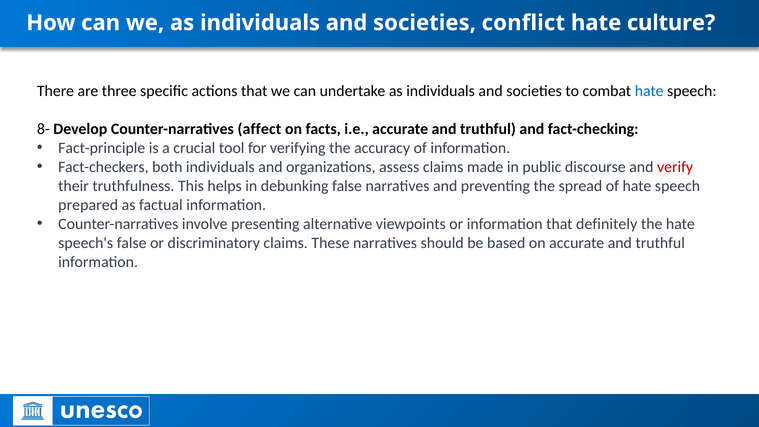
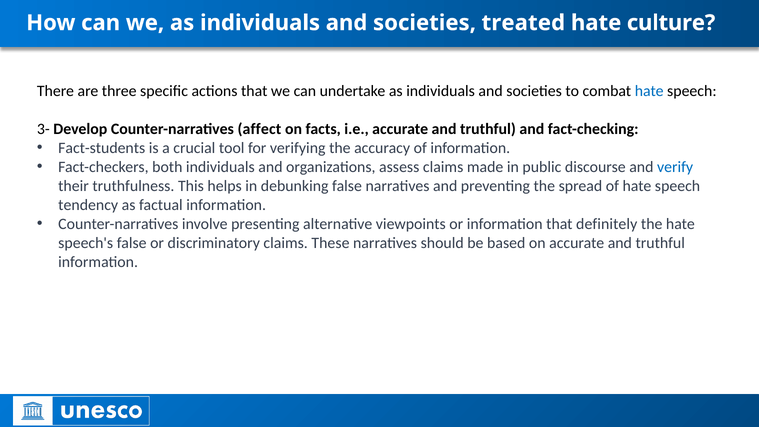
conflict: conflict -> treated (523, 23)
8-: 8- -> 3- (43, 129)
Fact-principle: Fact-principle -> Fact-students (102, 148)
verify colour: red -> blue (675, 167)
prepared: prepared -> tendency (88, 205)
